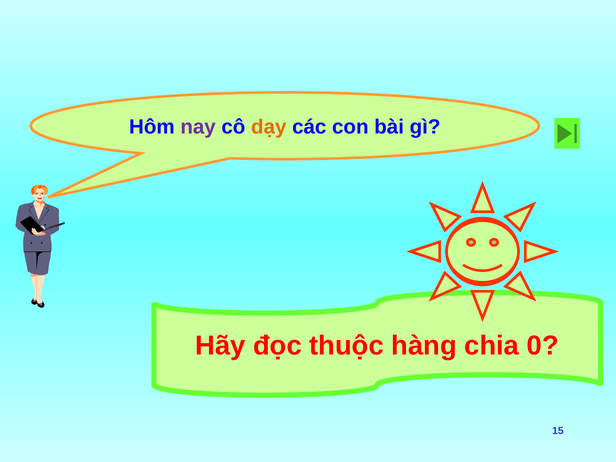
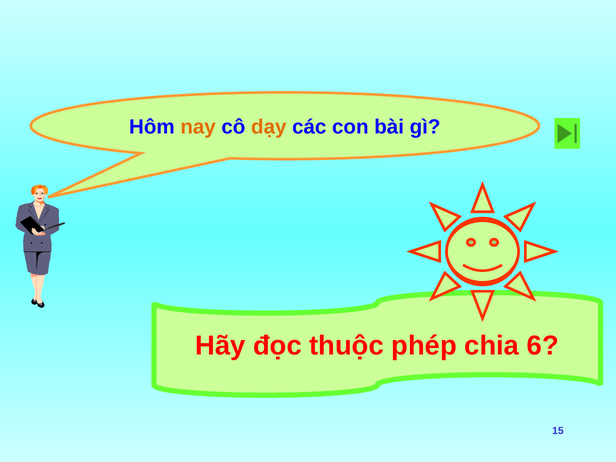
nay colour: purple -> orange (198, 127)
hàng: hàng -> phép (424, 346)
0: 0 -> 6 (543, 346)
